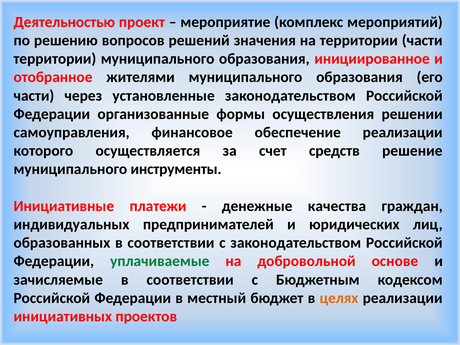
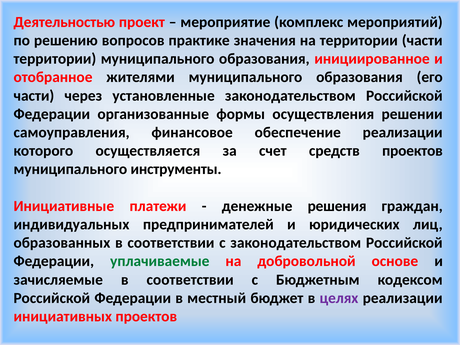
решений: решений -> практике (199, 40)
средств решение: решение -> проектов (412, 151)
качества: качества -> решения (337, 206)
целях colour: orange -> purple (339, 298)
